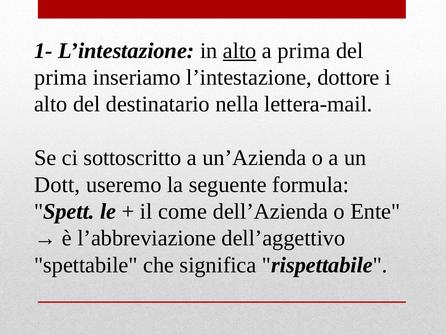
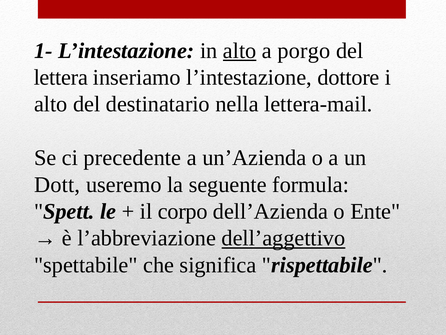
a prima: prima -> porgo (304, 51)
prima: prima -> lettera (61, 77)
sottoscritto: sottoscritto -> precedente (132, 158)
come: come -> corpo (183, 211)
dell’aggettivo underline: none -> present (283, 238)
